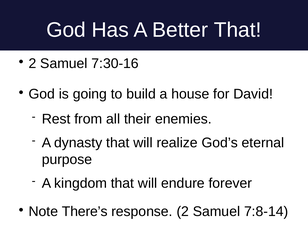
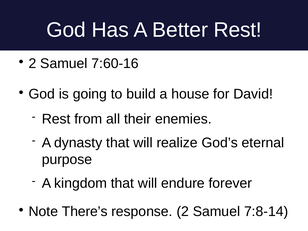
Better That: That -> Rest (238, 30)
7:30-16: 7:30-16 -> 7:60-16 (115, 63)
